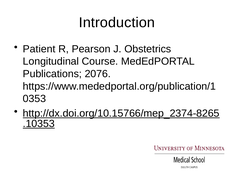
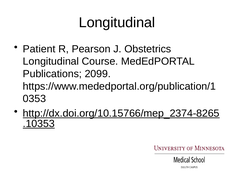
Introduction: Introduction -> Longitudinal (117, 23)
2076: 2076 -> 2099 (98, 74)
